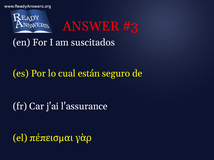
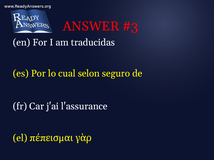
suscitados: suscitados -> traducidas (93, 43)
están: están -> selon (89, 74)
